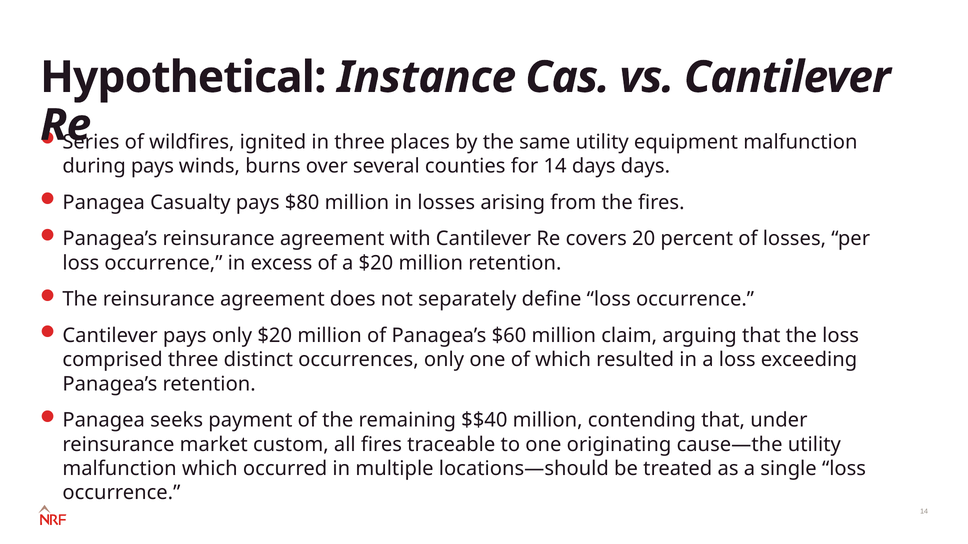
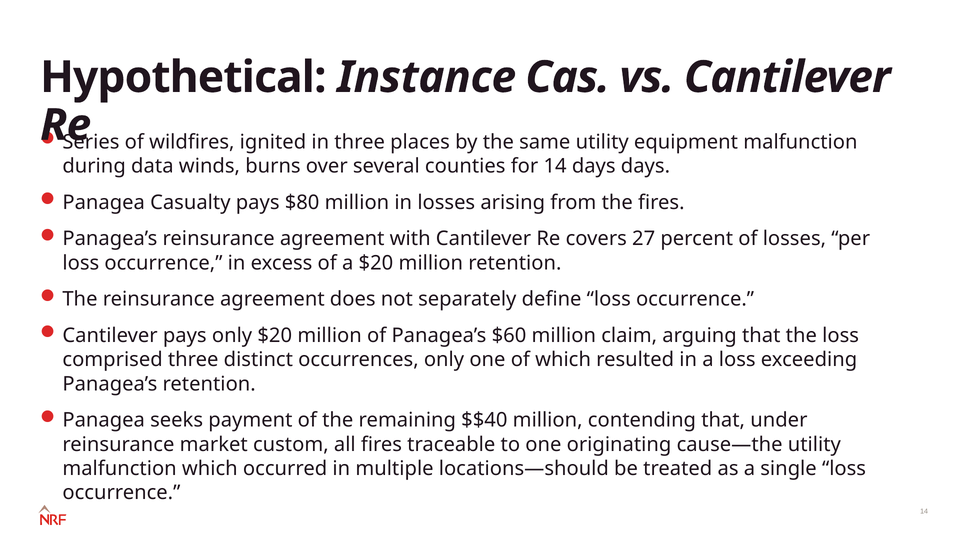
during pays: pays -> data (152, 166)
20: 20 -> 27 (644, 239)
